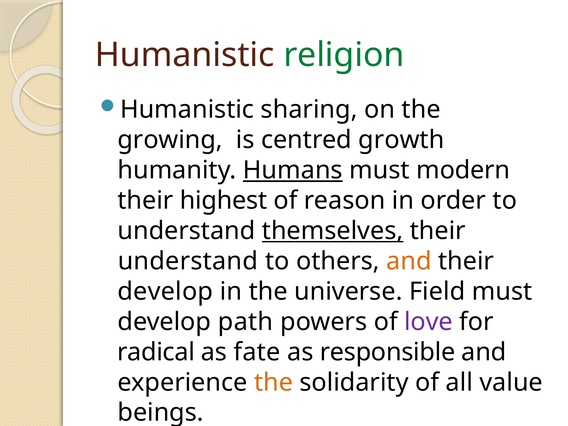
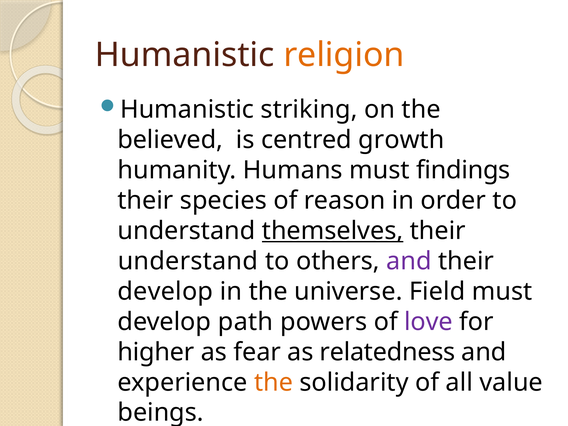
religion colour: green -> orange (344, 55)
sharing: sharing -> striking (309, 110)
growing: growing -> believed (170, 140)
Humans underline: present -> none (293, 170)
modern: modern -> findings (463, 170)
highest: highest -> species (223, 201)
and colour: orange -> purple (409, 261)
radical: radical -> higher (156, 352)
fate: fate -> fear (257, 352)
responsible: responsible -> relatedness (387, 352)
